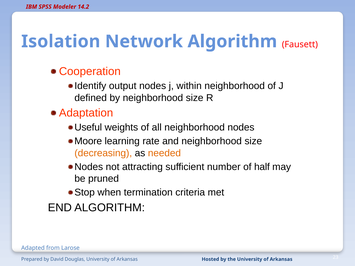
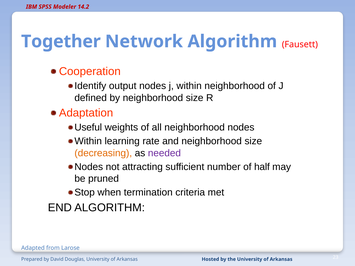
Isolation: Isolation -> Together (61, 41)
Moore: Moore -> Within (88, 141)
needed colour: orange -> purple (164, 153)
